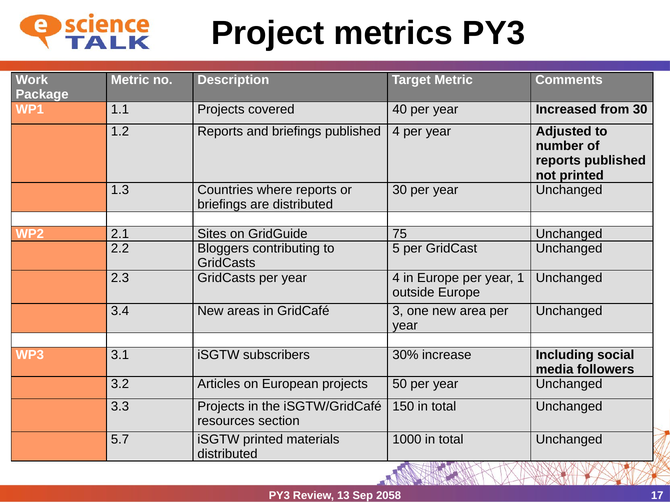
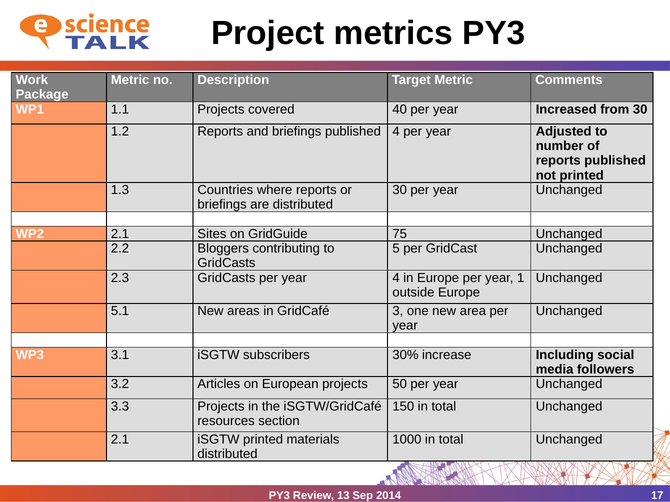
3.4: 3.4 -> 5.1 (120, 311)
5.7: 5.7 -> 2.1 (120, 440)
2058: 2058 -> 2014 (389, 496)
